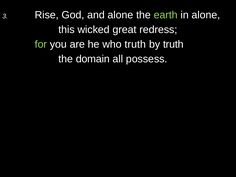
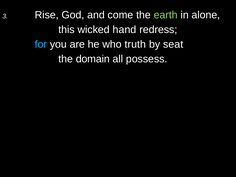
and alone: alone -> come (120, 15)
great: great -> hand (124, 30)
for colour: light green -> light blue (41, 44)
by truth: truth -> seat (173, 44)
